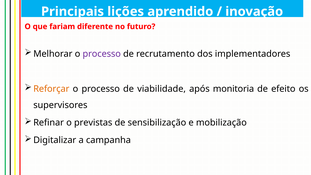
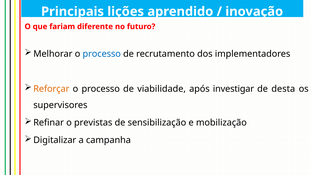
processo colour: purple -> blue (102, 54)
monitoria: monitoria -> investigar (234, 89)
efeito: efeito -> desta (283, 89)
